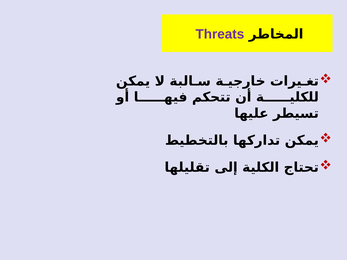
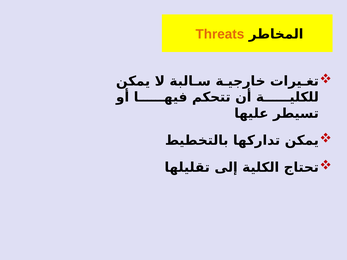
Threats colour: purple -> orange (220, 34)
